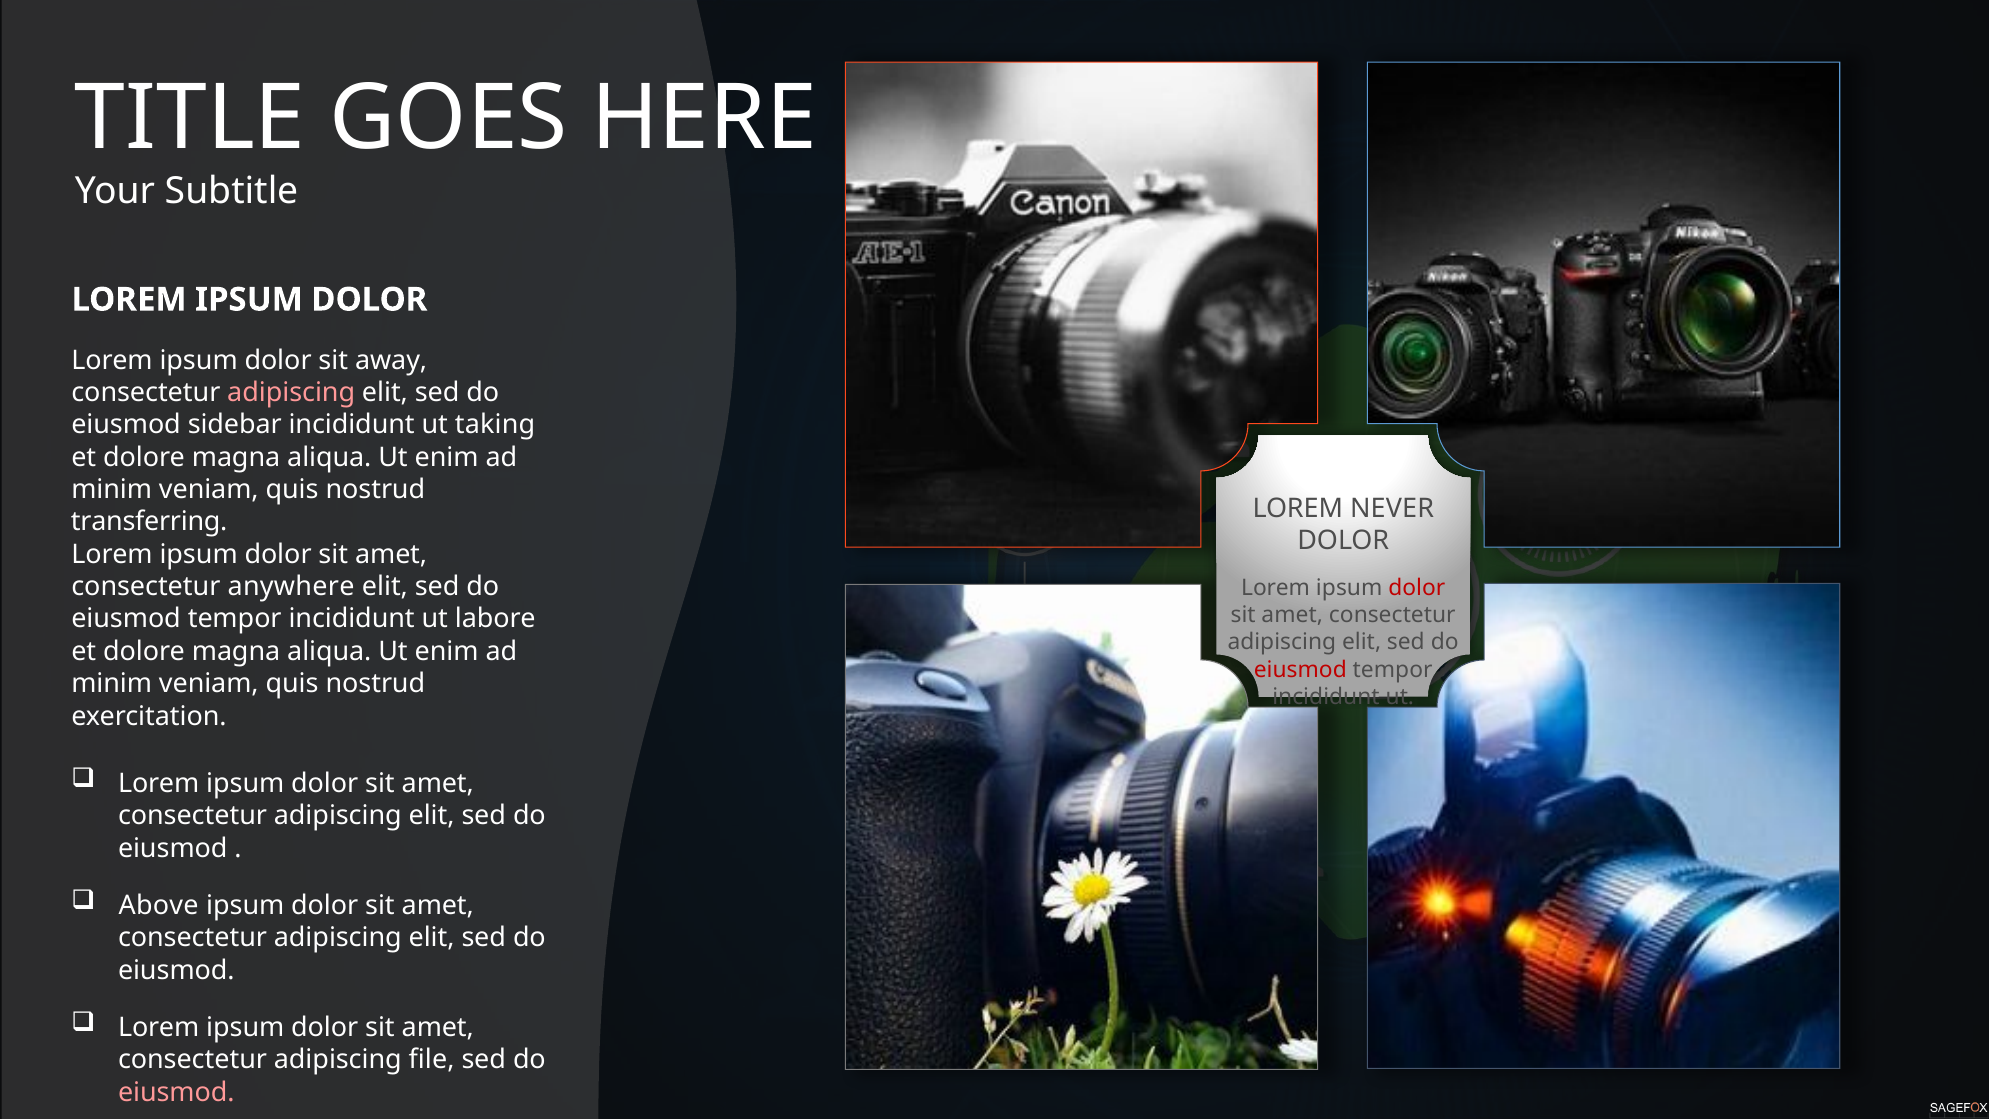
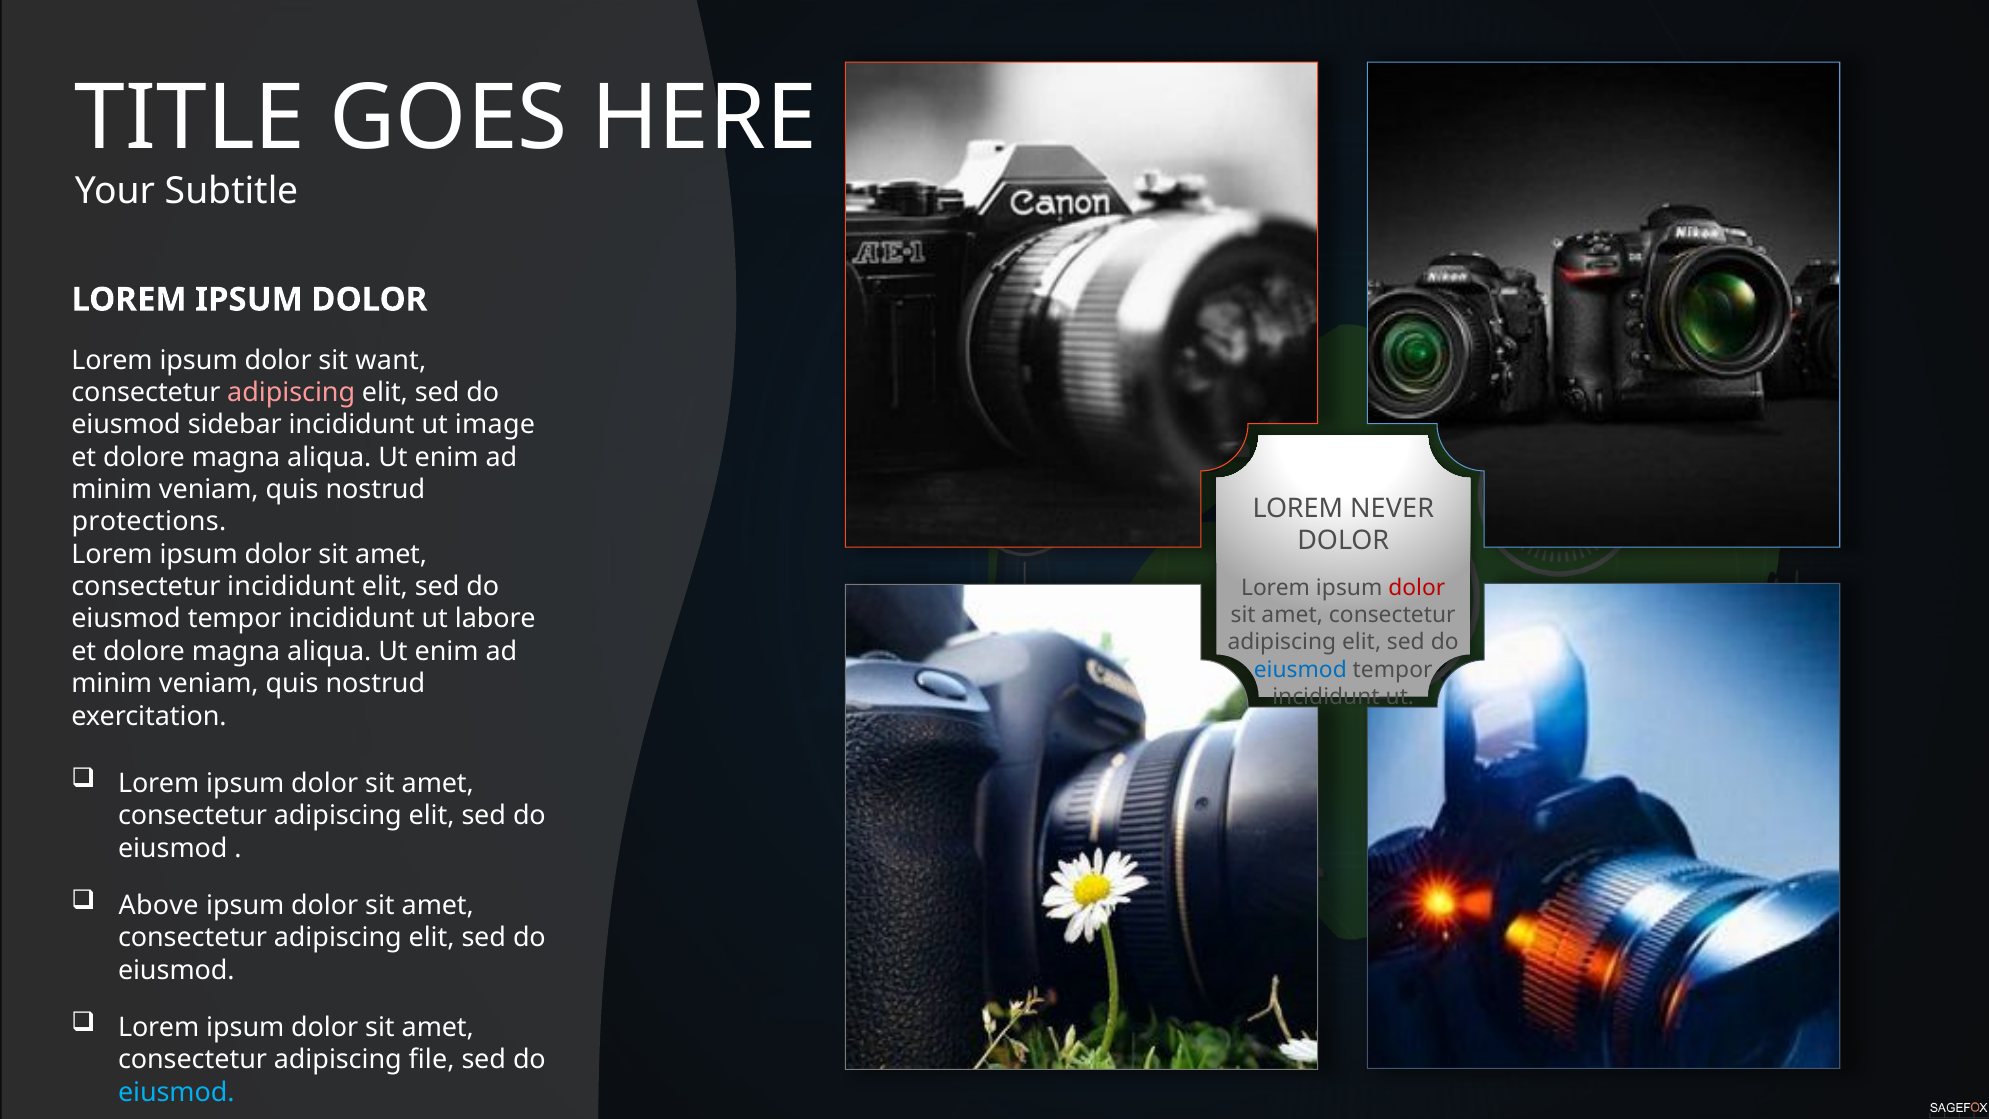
away: away -> want (391, 360)
taking: taking -> image (495, 425)
transferring: transferring -> protections (149, 522)
consectetur anywhere: anywhere -> incididunt (291, 587)
eiusmod colour: red -> blue (1300, 670)
eiusmod colour: pink -> light blue (176, 1092)
